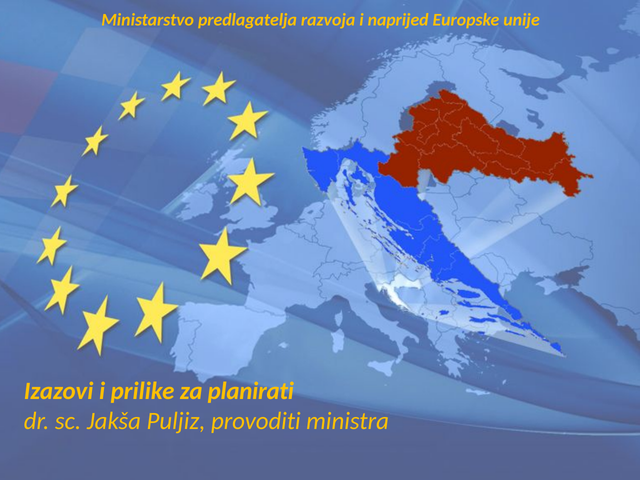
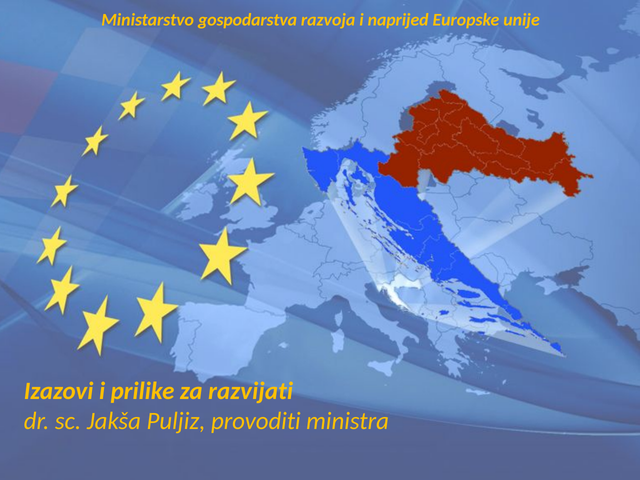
predlagatelja: predlagatelja -> gospodarstva (248, 20)
planirati: planirati -> razvijati (251, 391)
